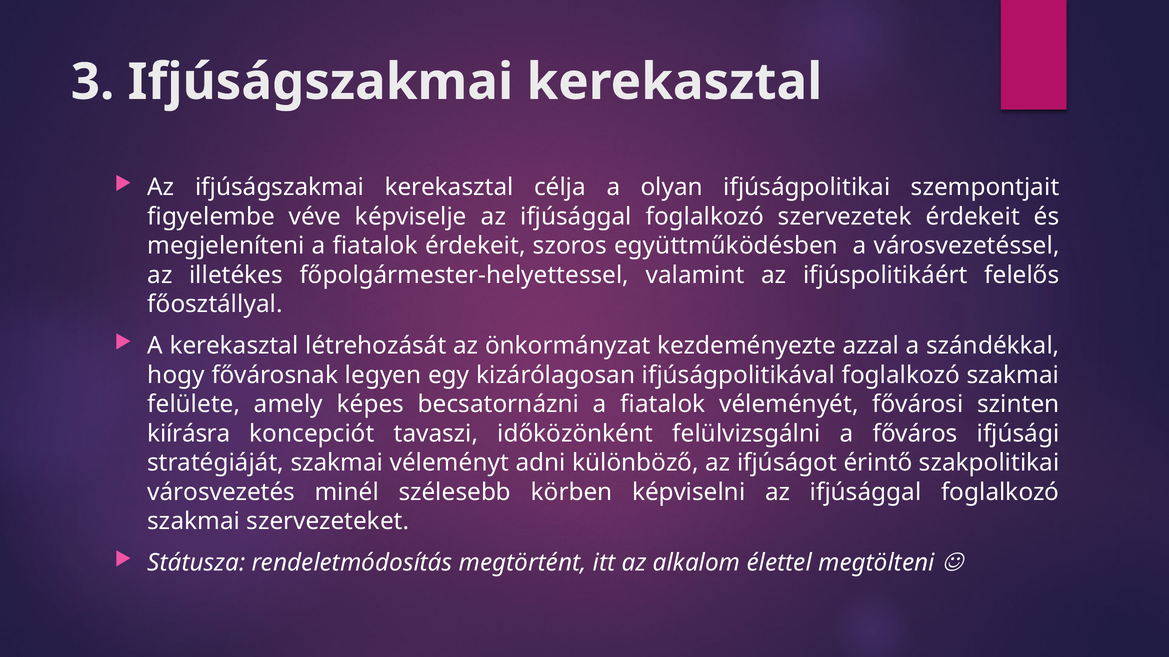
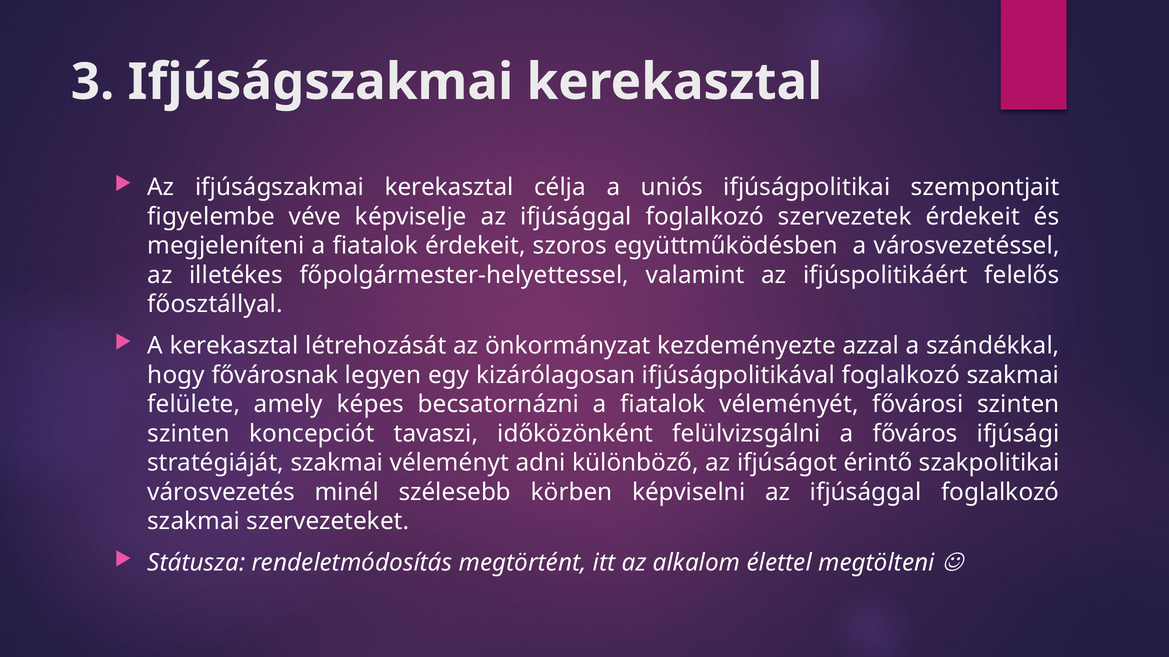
olyan: olyan -> uniós (672, 187)
kiírásra: kiírásra -> szinten (189, 434)
